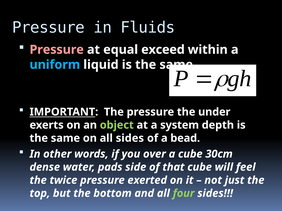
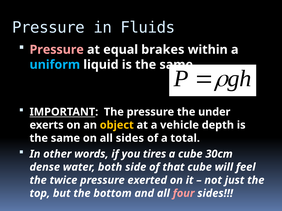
exceed: exceed -> brakes (163, 50)
object colour: light green -> yellow (117, 125)
system: system -> vehicle (180, 125)
bead: bead -> total (185, 138)
over: over -> tires (155, 154)
pads: pads -> both (110, 167)
four colour: light green -> pink (184, 194)
